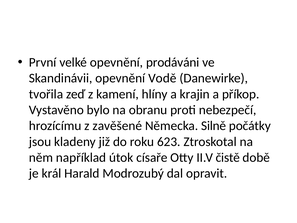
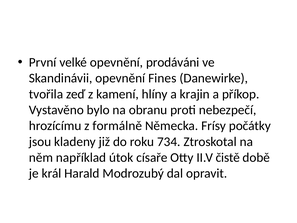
Vodě: Vodě -> Fines (162, 78)
zavěšené: zavěšené -> formálně (117, 126)
Silně: Silně -> Frísy (214, 126)
623: 623 -> 734 (169, 142)
